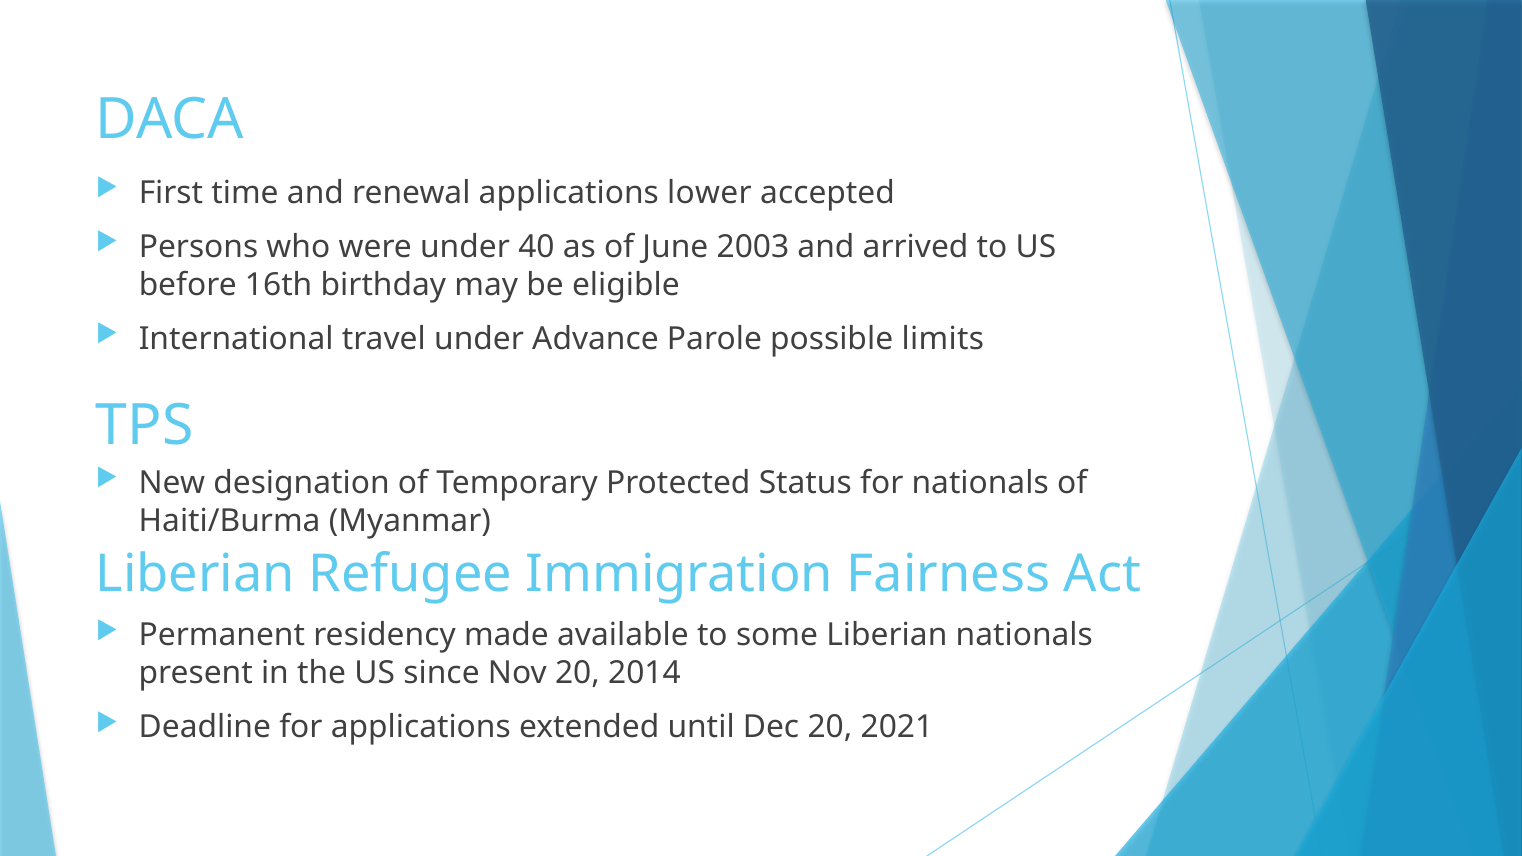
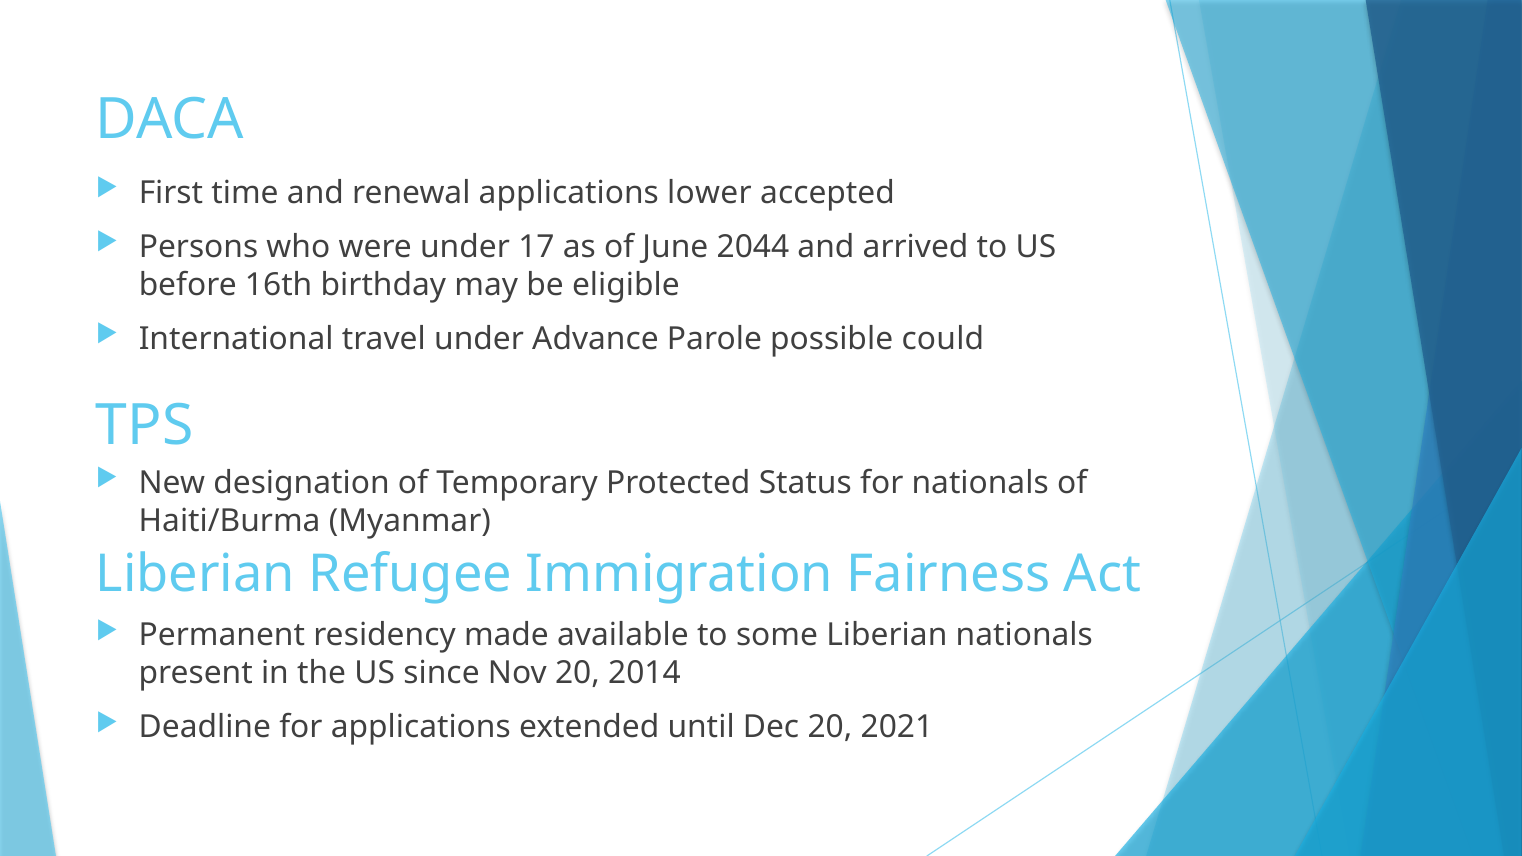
40: 40 -> 17 (536, 247)
2003: 2003 -> 2044 (753, 247)
limits: limits -> could (943, 339)
